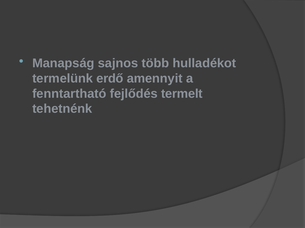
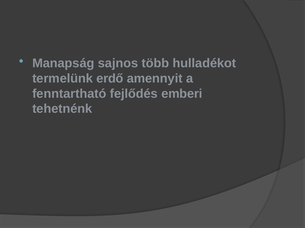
termelt: termelt -> emberi (182, 94)
